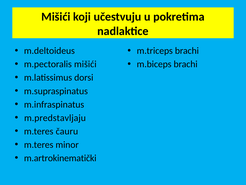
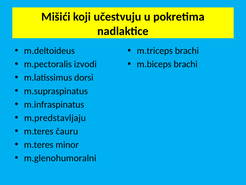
m.pectoralis mišići: mišići -> izvodi (85, 64)
m.artrokinematički: m.artrokinematički -> m.glenohumoralni (60, 158)
